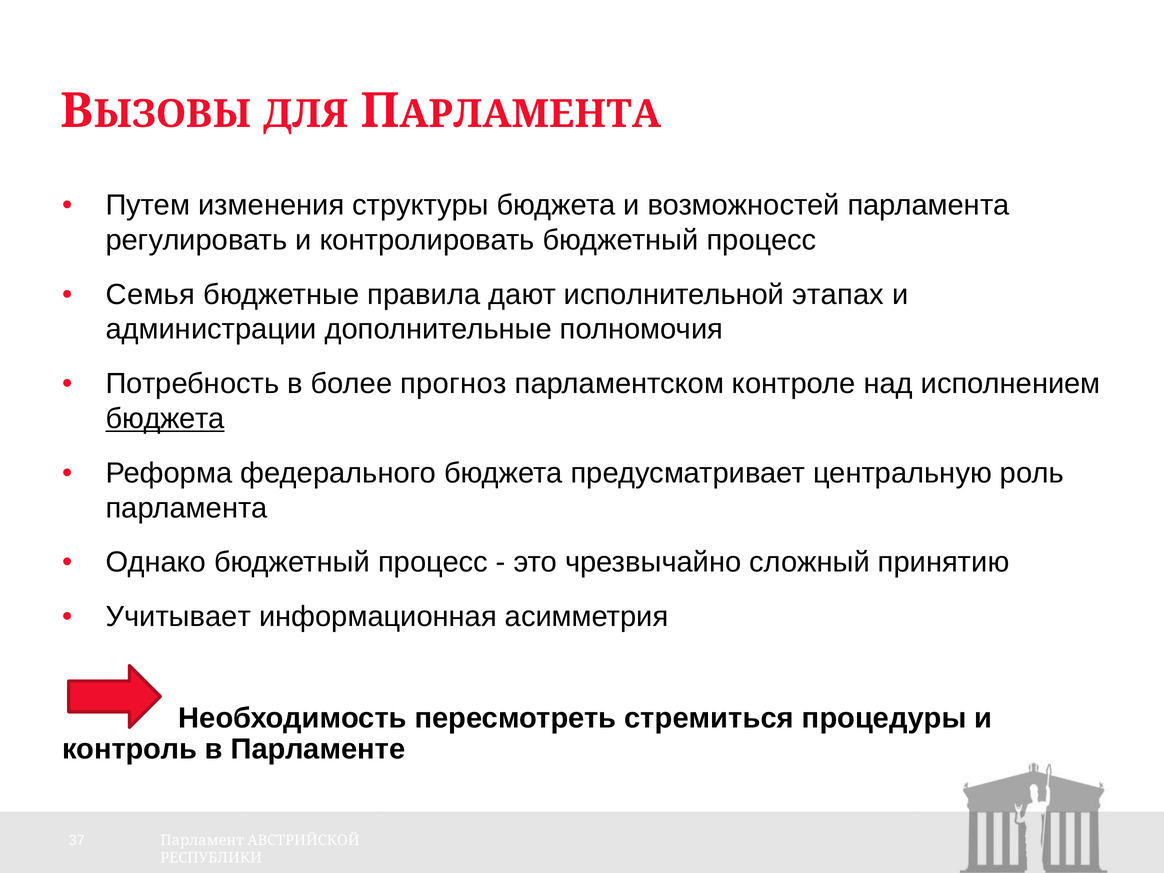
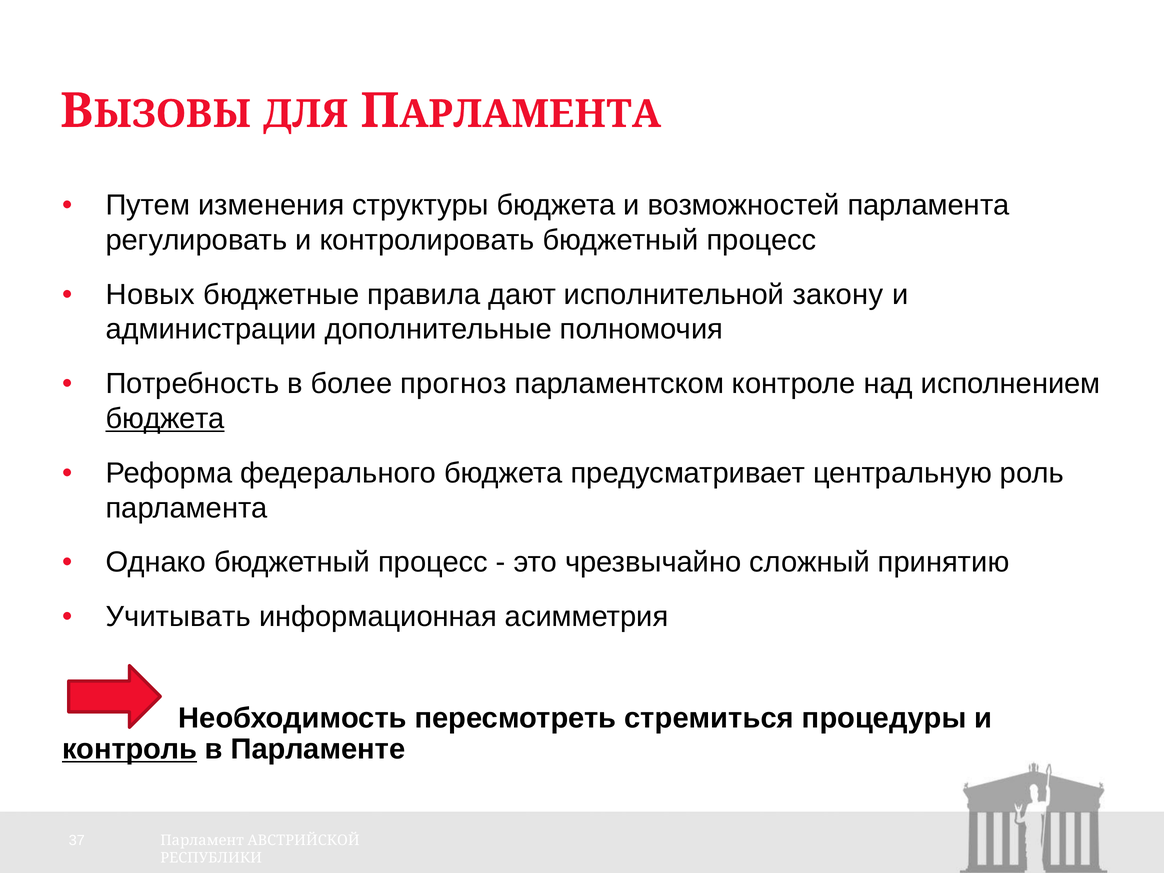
Семья: Семья -> Новых (150, 294)
этапах: этапах -> закону (838, 294)
Учитывает: Учитывает -> Учитывать (178, 617)
контроль underline: none -> present (130, 749)
